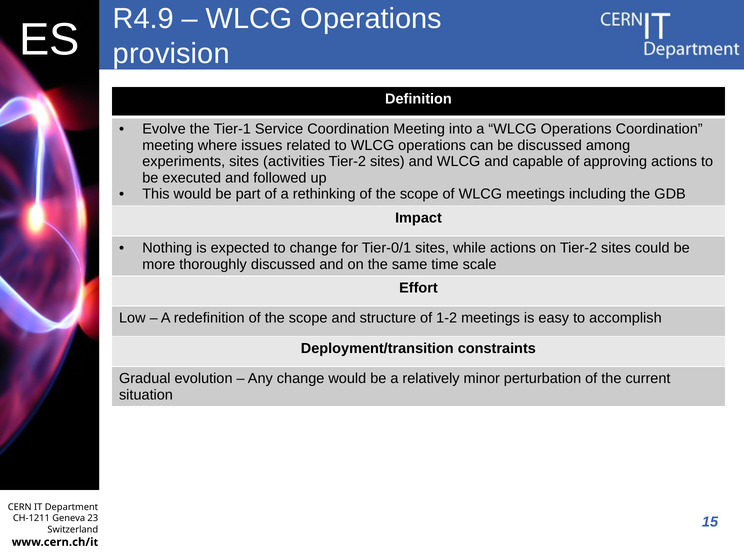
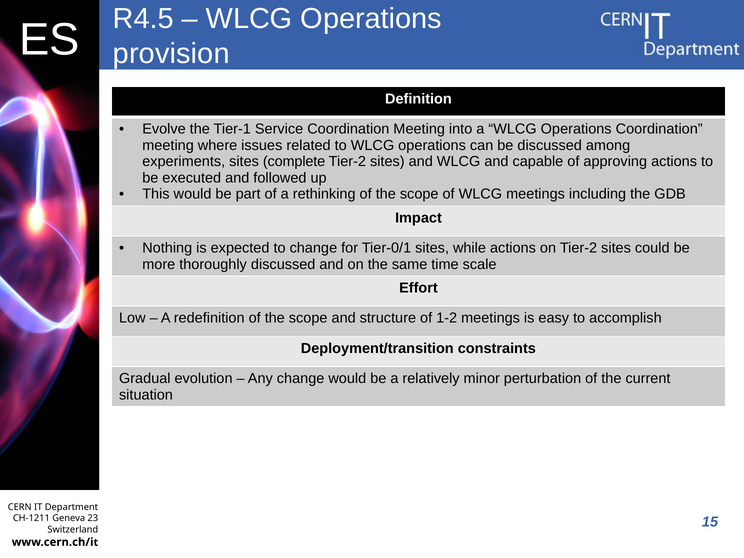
R4.9: R4.9 -> R4.5 (143, 19)
activities: activities -> complete (294, 162)
